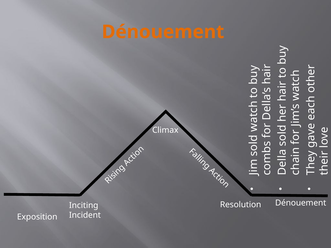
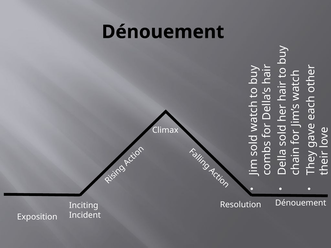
Dénouement colour: orange -> black (163, 32)
